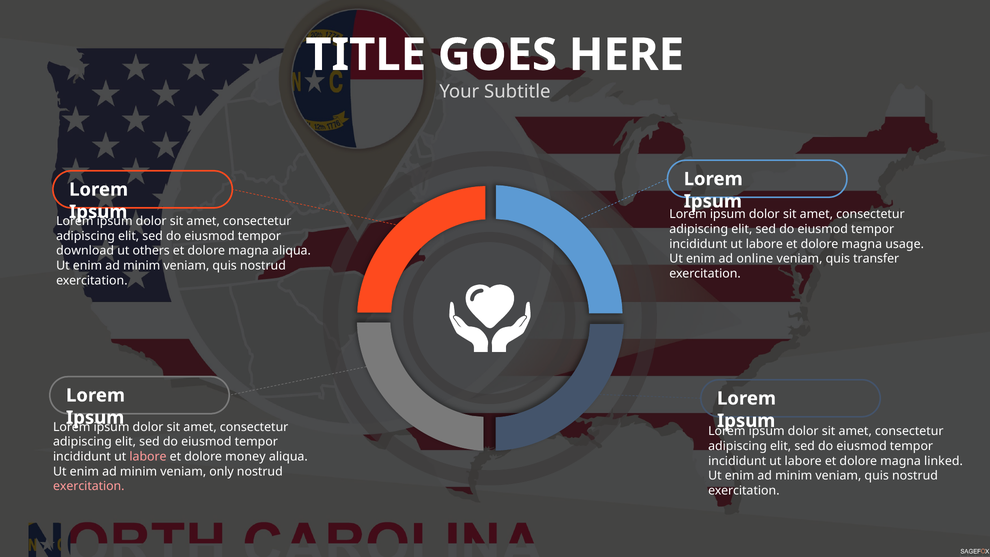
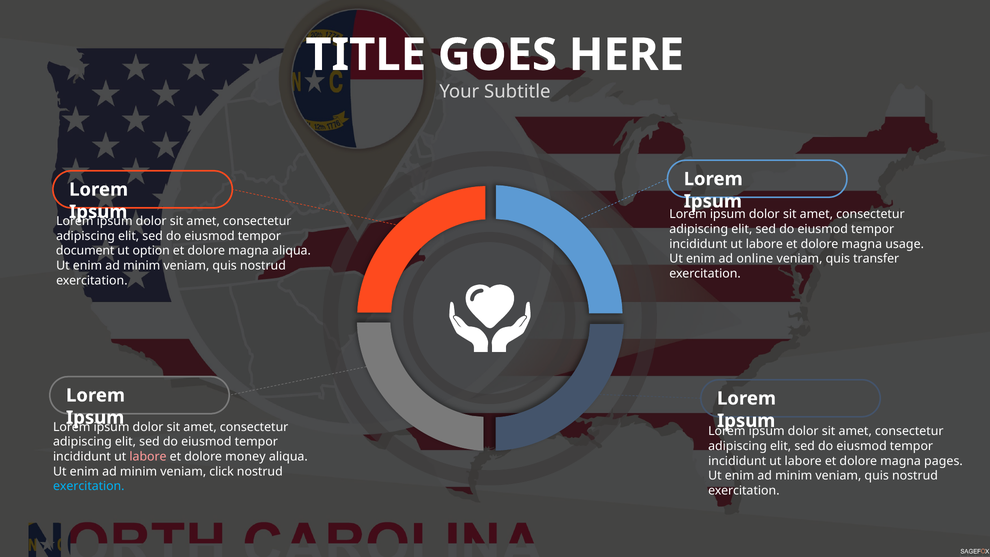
download: download -> document (85, 251)
others: others -> option (151, 251)
linked: linked -> pages (943, 461)
only: only -> click (222, 471)
exercitation colour: pink -> light blue (89, 486)
